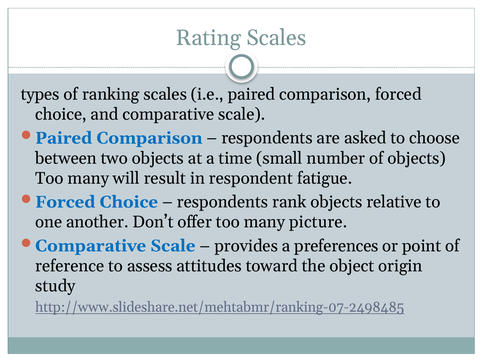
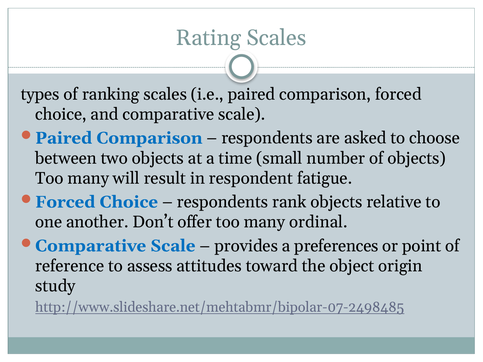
picture: picture -> ordinal (318, 222)
http://www.slideshare.net/mehtabmr/ranking-07-2498485: http://www.slideshare.net/mehtabmr/ranking-07-2498485 -> http://www.slideshare.net/mehtabmr/bipolar-07-2498485 (220, 308)
